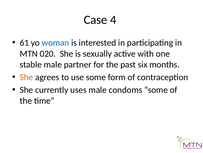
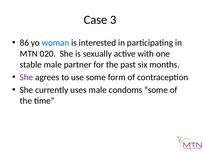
4: 4 -> 3 (113, 20)
61: 61 -> 86 (24, 43)
She colour: orange -> purple (26, 77)
